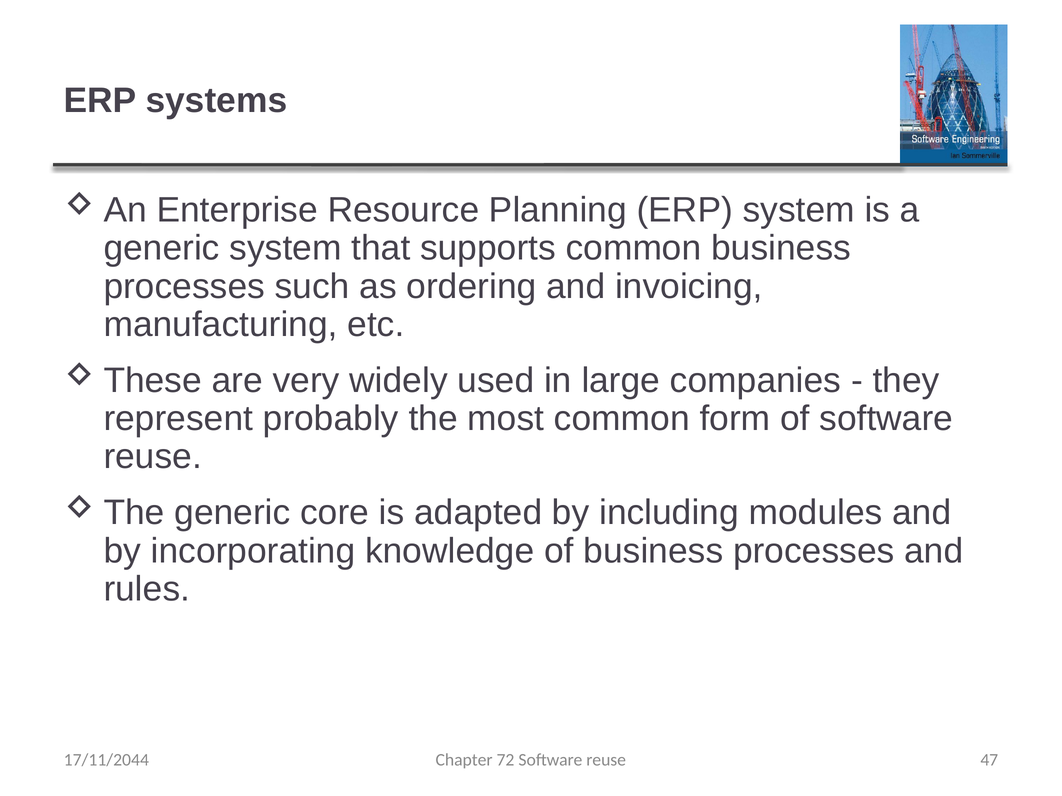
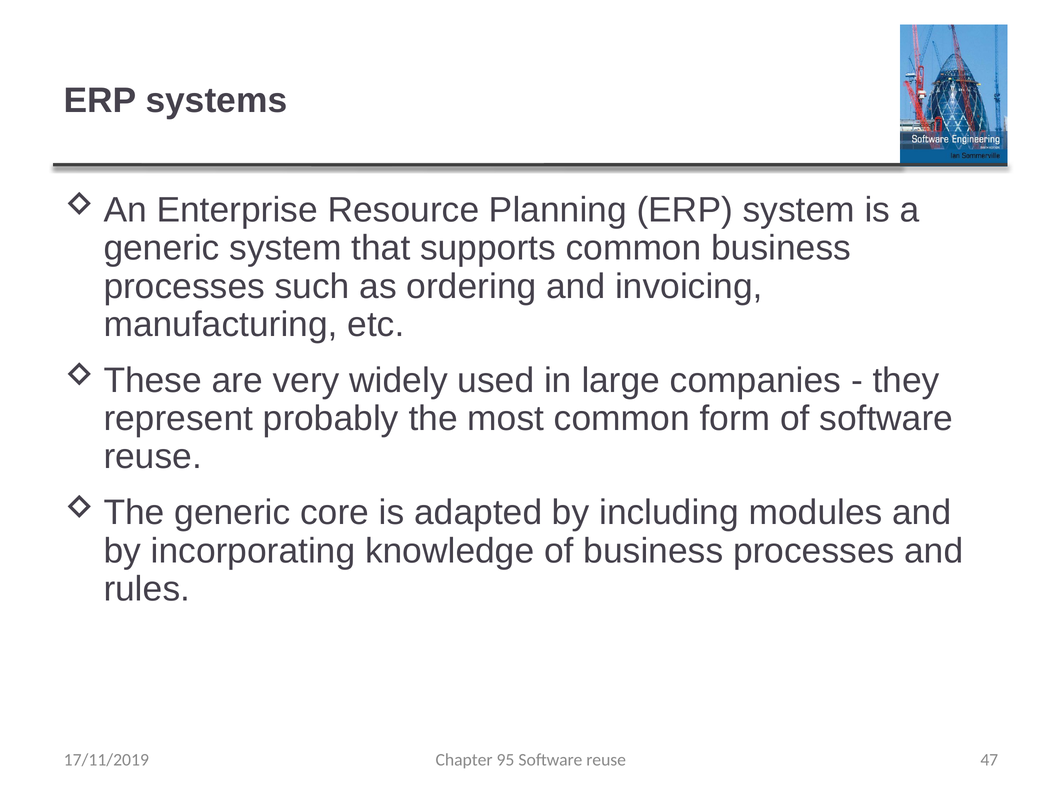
72: 72 -> 95 (505, 760)
17/11/2044: 17/11/2044 -> 17/11/2019 (106, 761)
